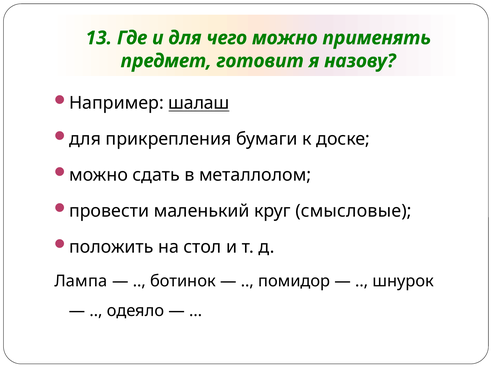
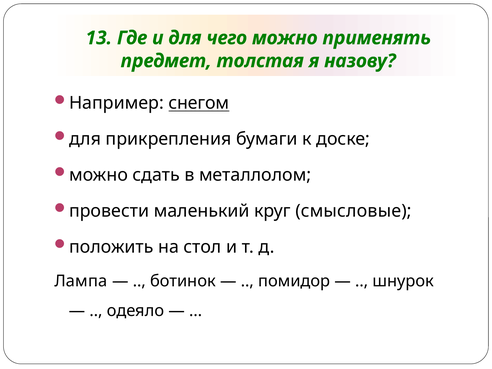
готовит: готовит -> толстая (260, 61)
шалаш: шалаш -> снегом (199, 103)
